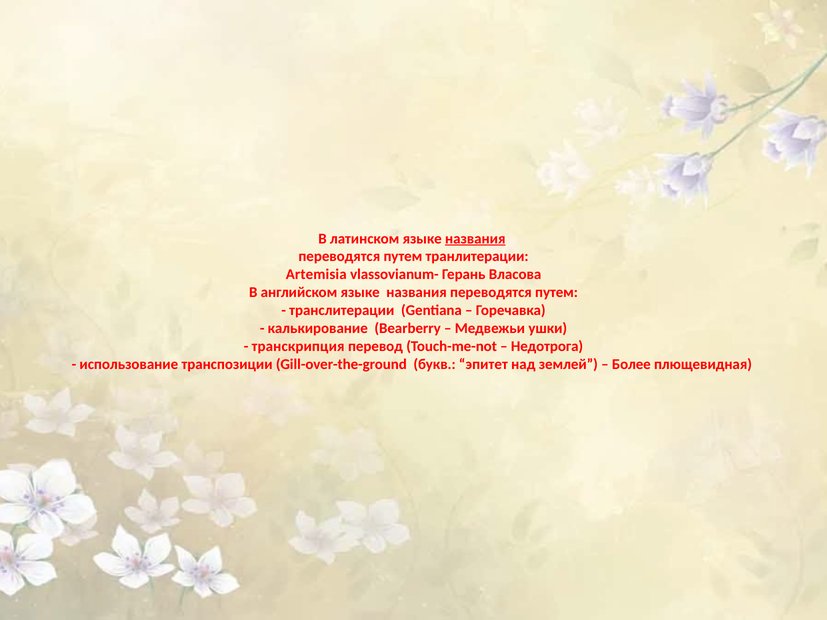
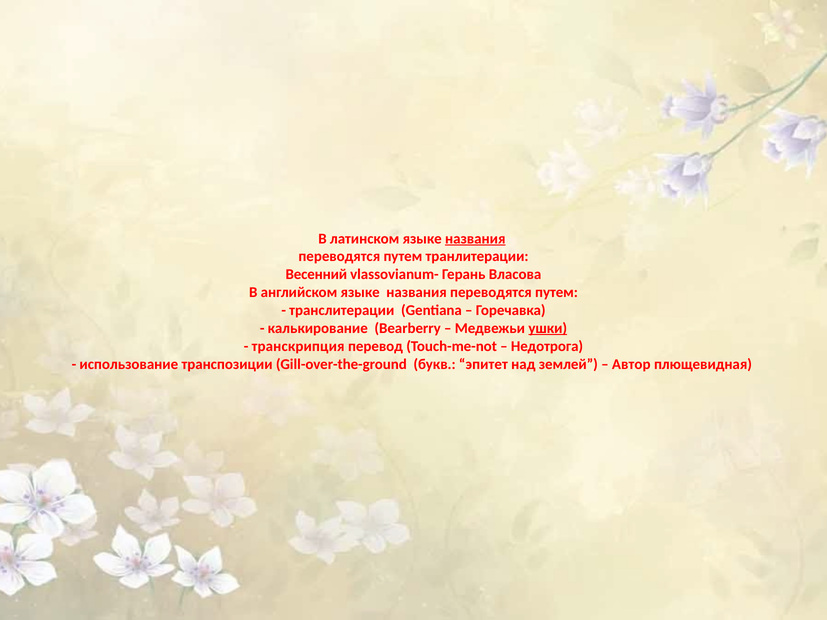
Artemisia: Artemisia -> Весенний (316, 275)
ушки underline: none -> present (548, 328)
Более: Более -> Автор (631, 364)
